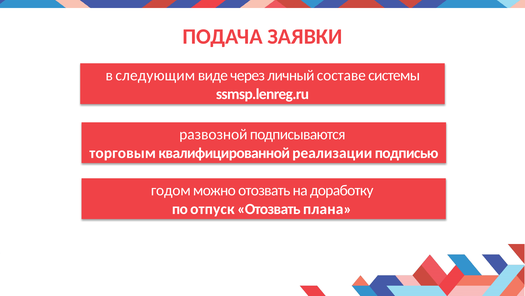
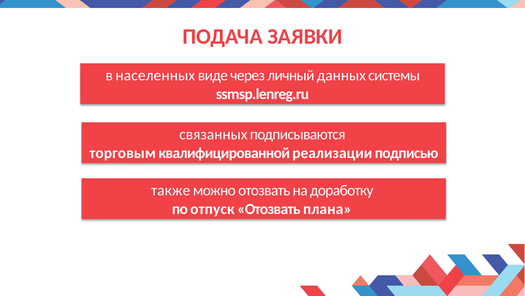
следующим: следующим -> населенных (155, 75)
составе: составе -> данных (341, 75)
развозной: развозной -> связанных (213, 134)
годом: годом -> также (171, 190)
